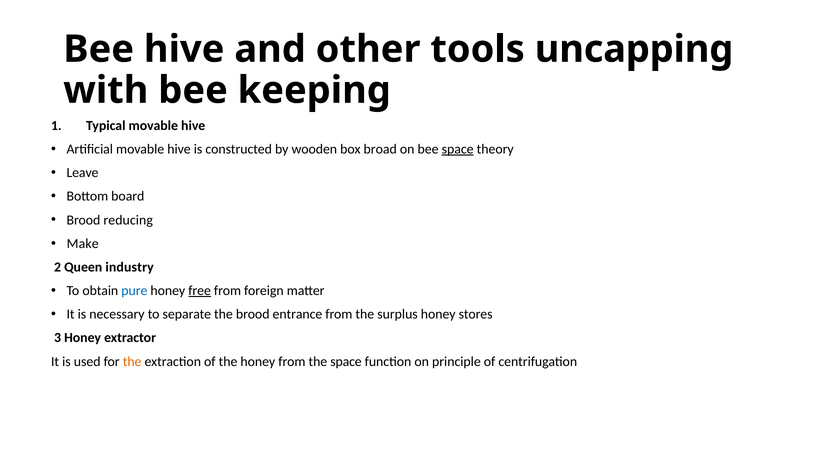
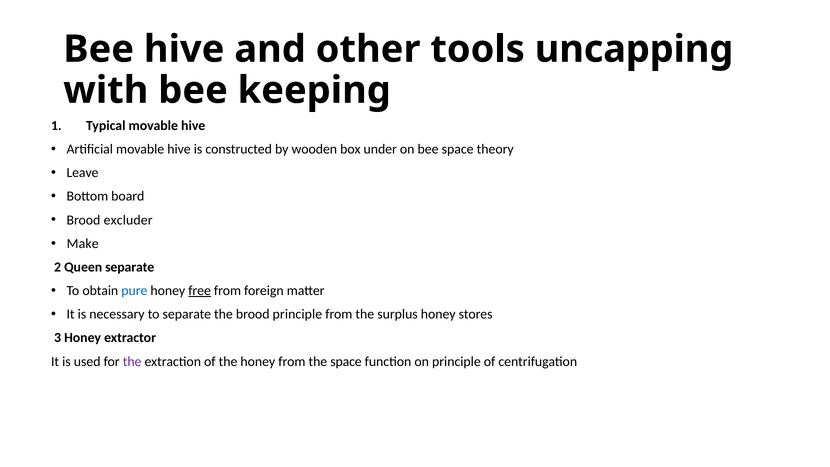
broad: broad -> under (380, 149)
space underline: present -> none (458, 149)
reducing: reducing -> excluder (128, 220)
Queen industry: industry -> separate (130, 267)
brood entrance: entrance -> principle (297, 314)
the colour: orange -> purple (132, 361)
